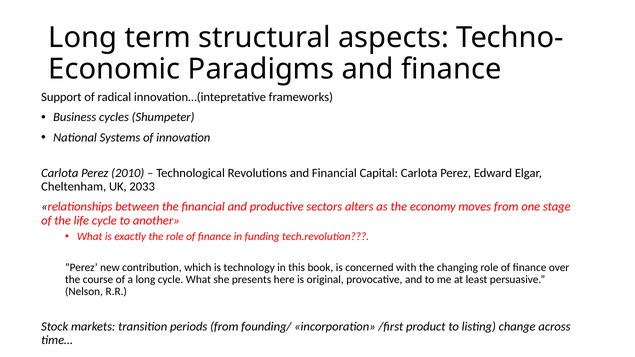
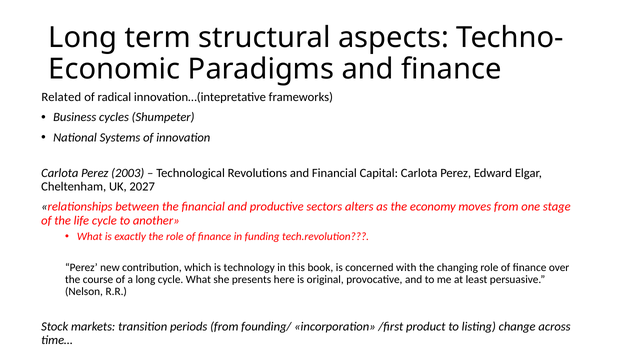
Support: Support -> Related (61, 97)
2010: 2010 -> 2003 (128, 173)
2033: 2033 -> 2027 (142, 187)
